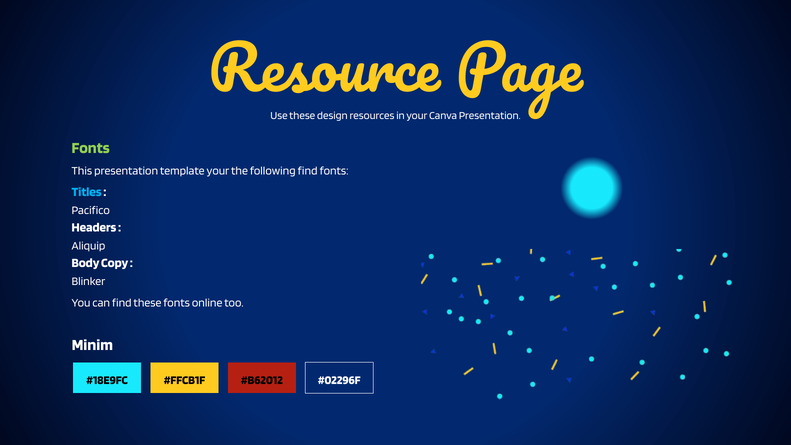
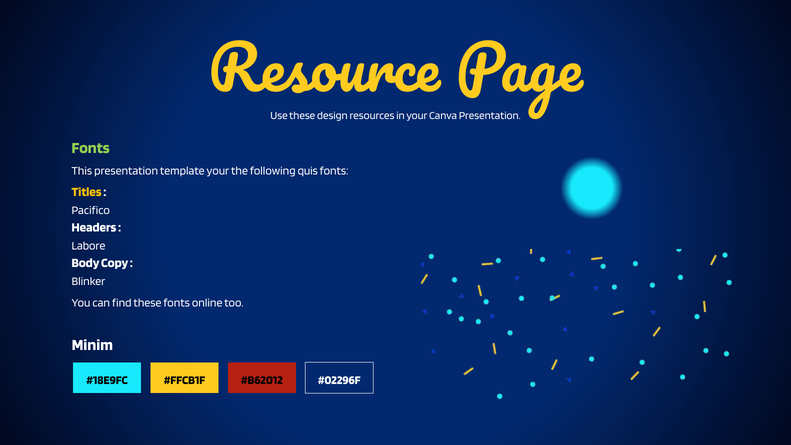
following find: find -> quis (308, 171)
Titles colour: light blue -> yellow (87, 192)
Aliquip: Aliquip -> Labore (88, 246)
